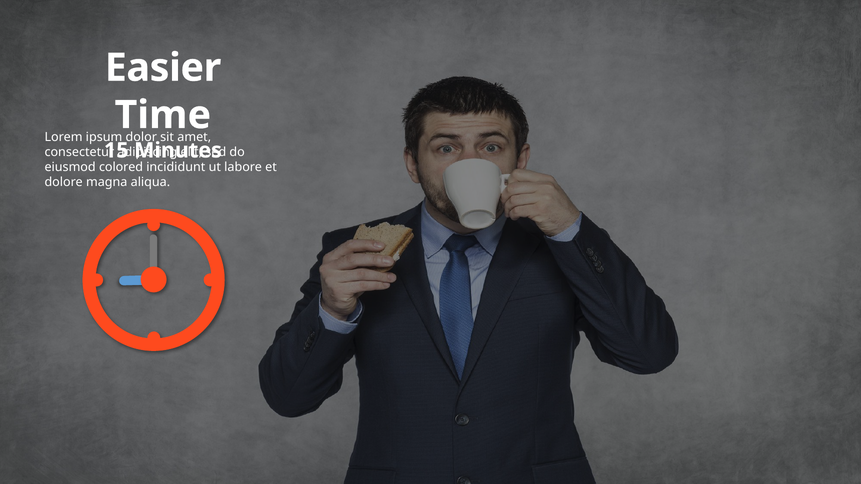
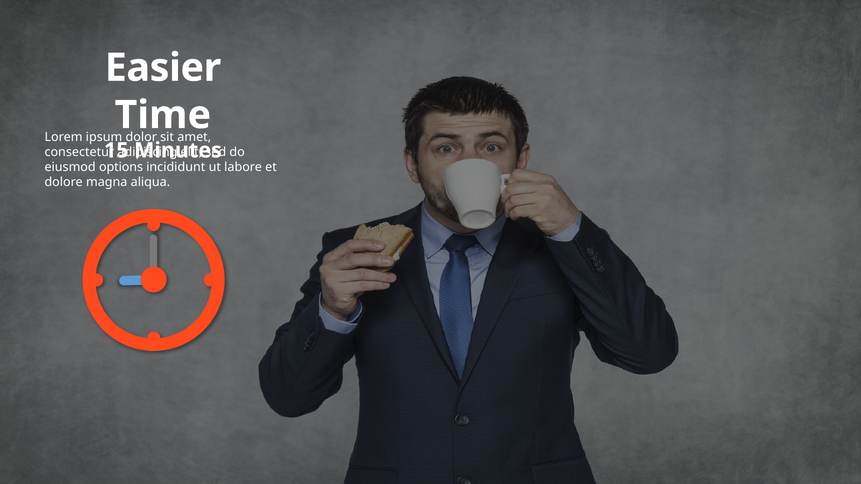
colored: colored -> options (121, 167)
